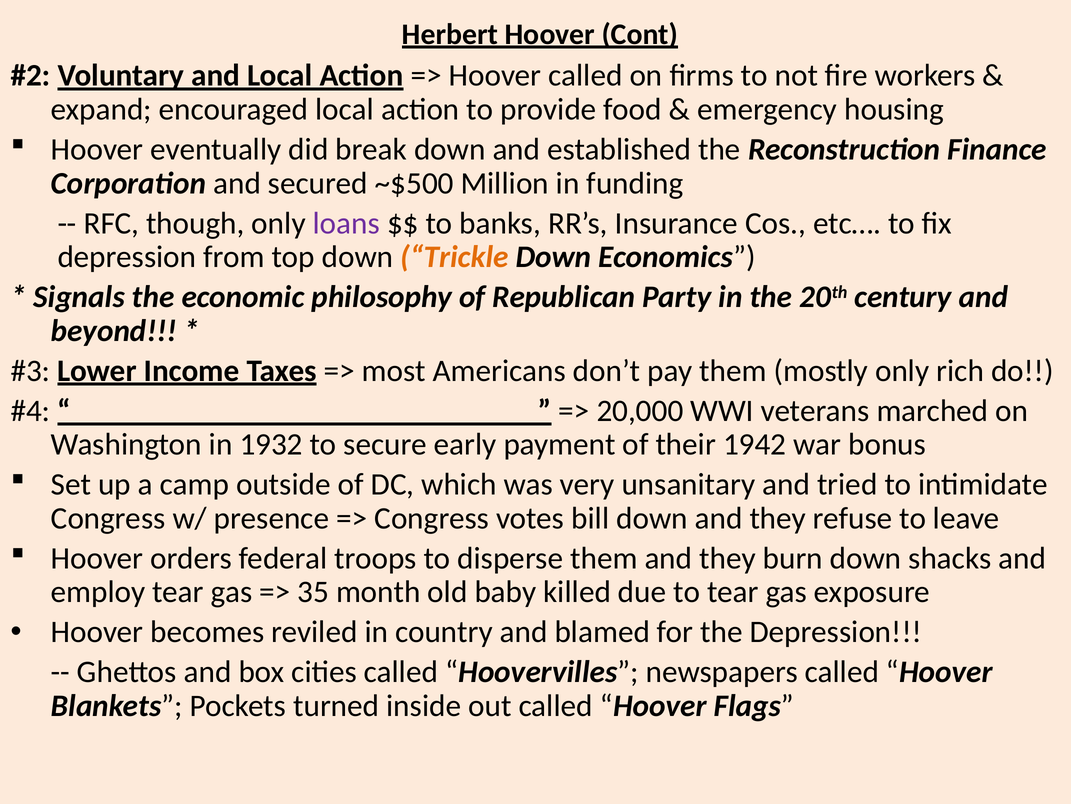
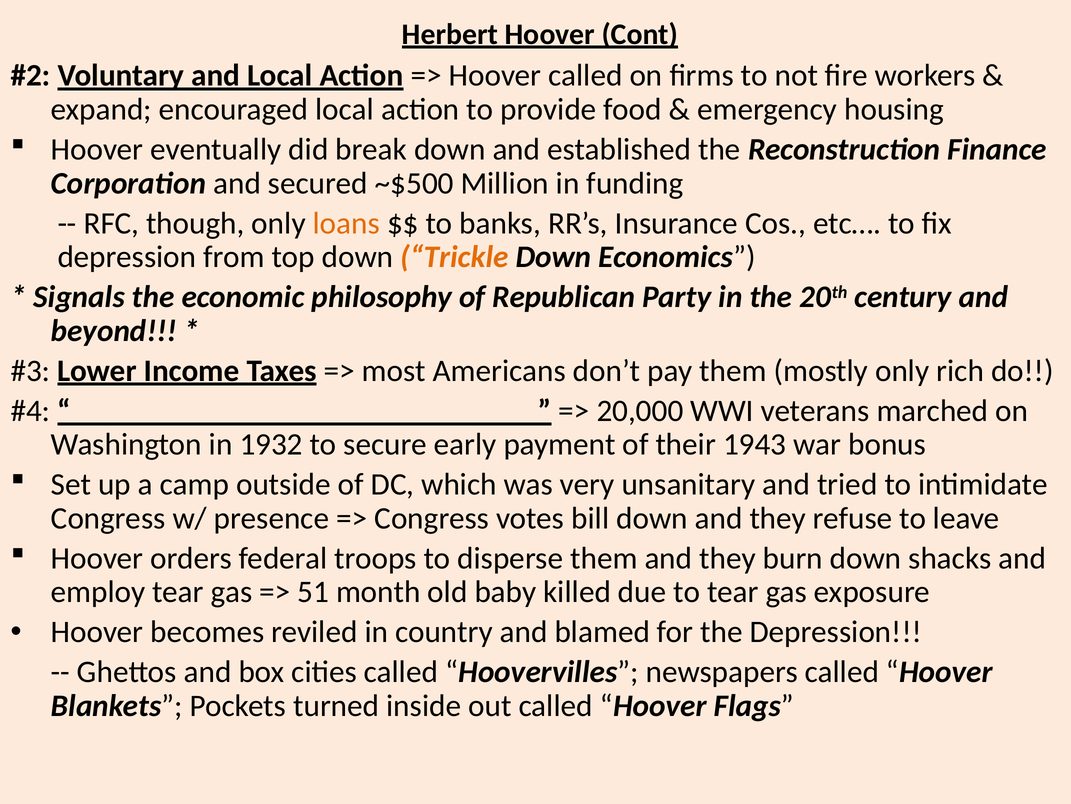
loans colour: purple -> orange (346, 223)
1942: 1942 -> 1943 (755, 444)
35: 35 -> 51 (313, 592)
